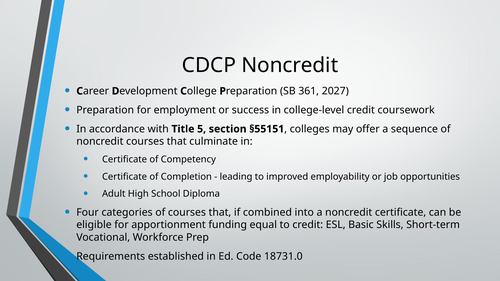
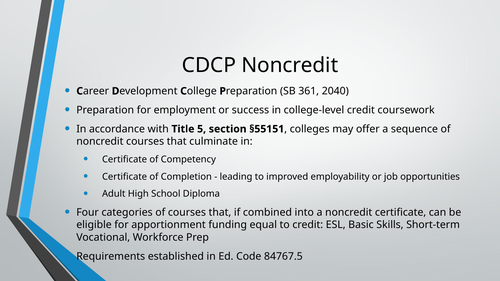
2027: 2027 -> 2040 (335, 91)
18731.0: 18731.0 -> 84767.5 (283, 256)
